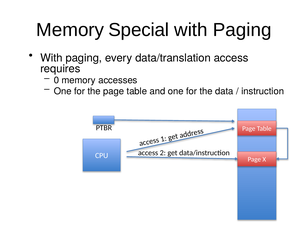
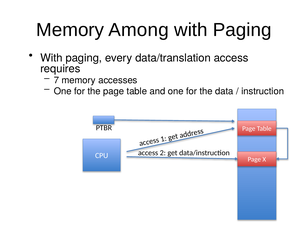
Special: Special -> Among (139, 30)
0: 0 -> 7 (56, 80)
